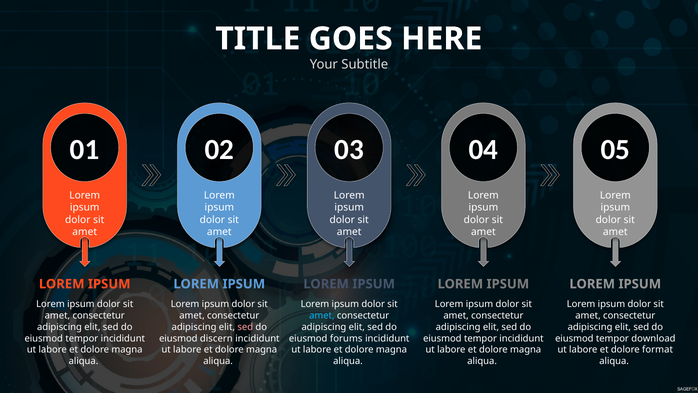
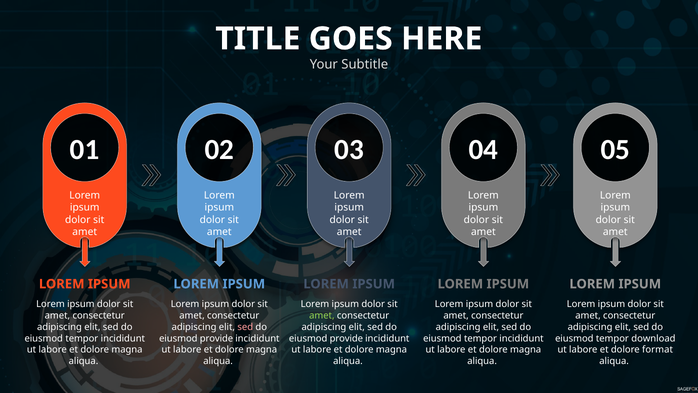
amet colour: light blue -> light green (322, 315)
discern: discern -> provide (216, 338)
forums: forums -> provide (346, 338)
